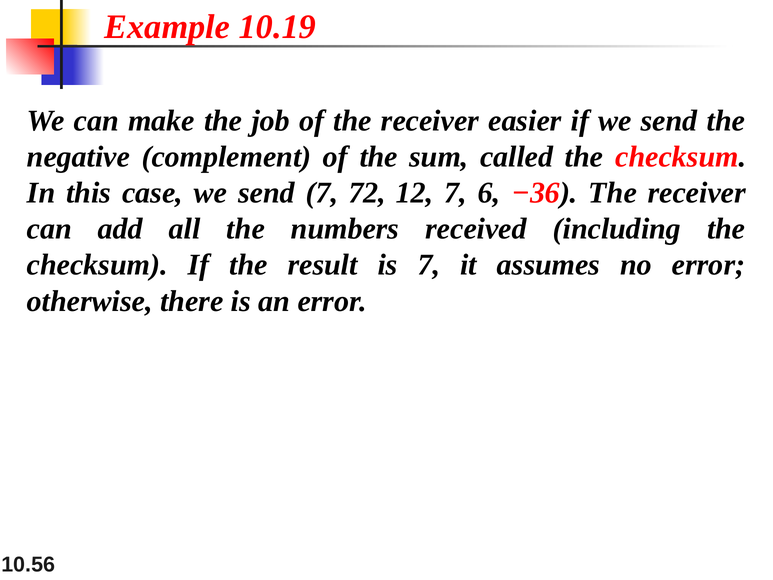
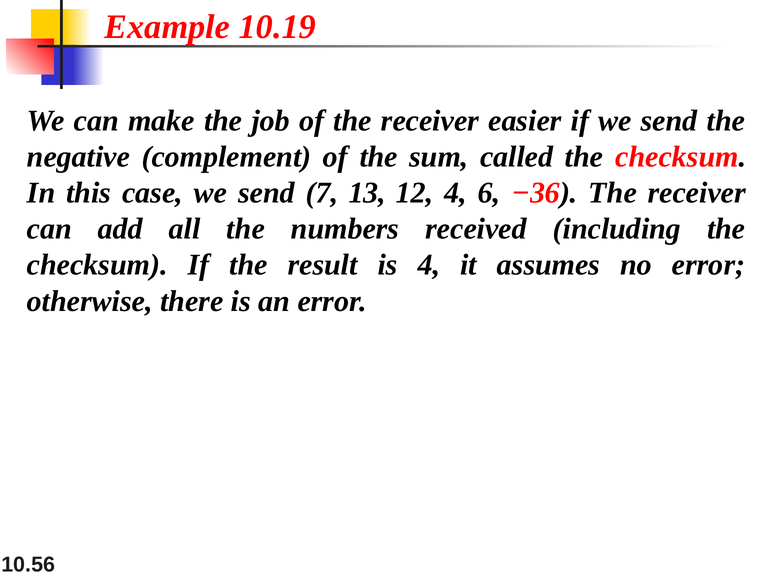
72: 72 -> 13 (367, 193)
12 7: 7 -> 4 (456, 193)
is 7: 7 -> 4 (429, 265)
